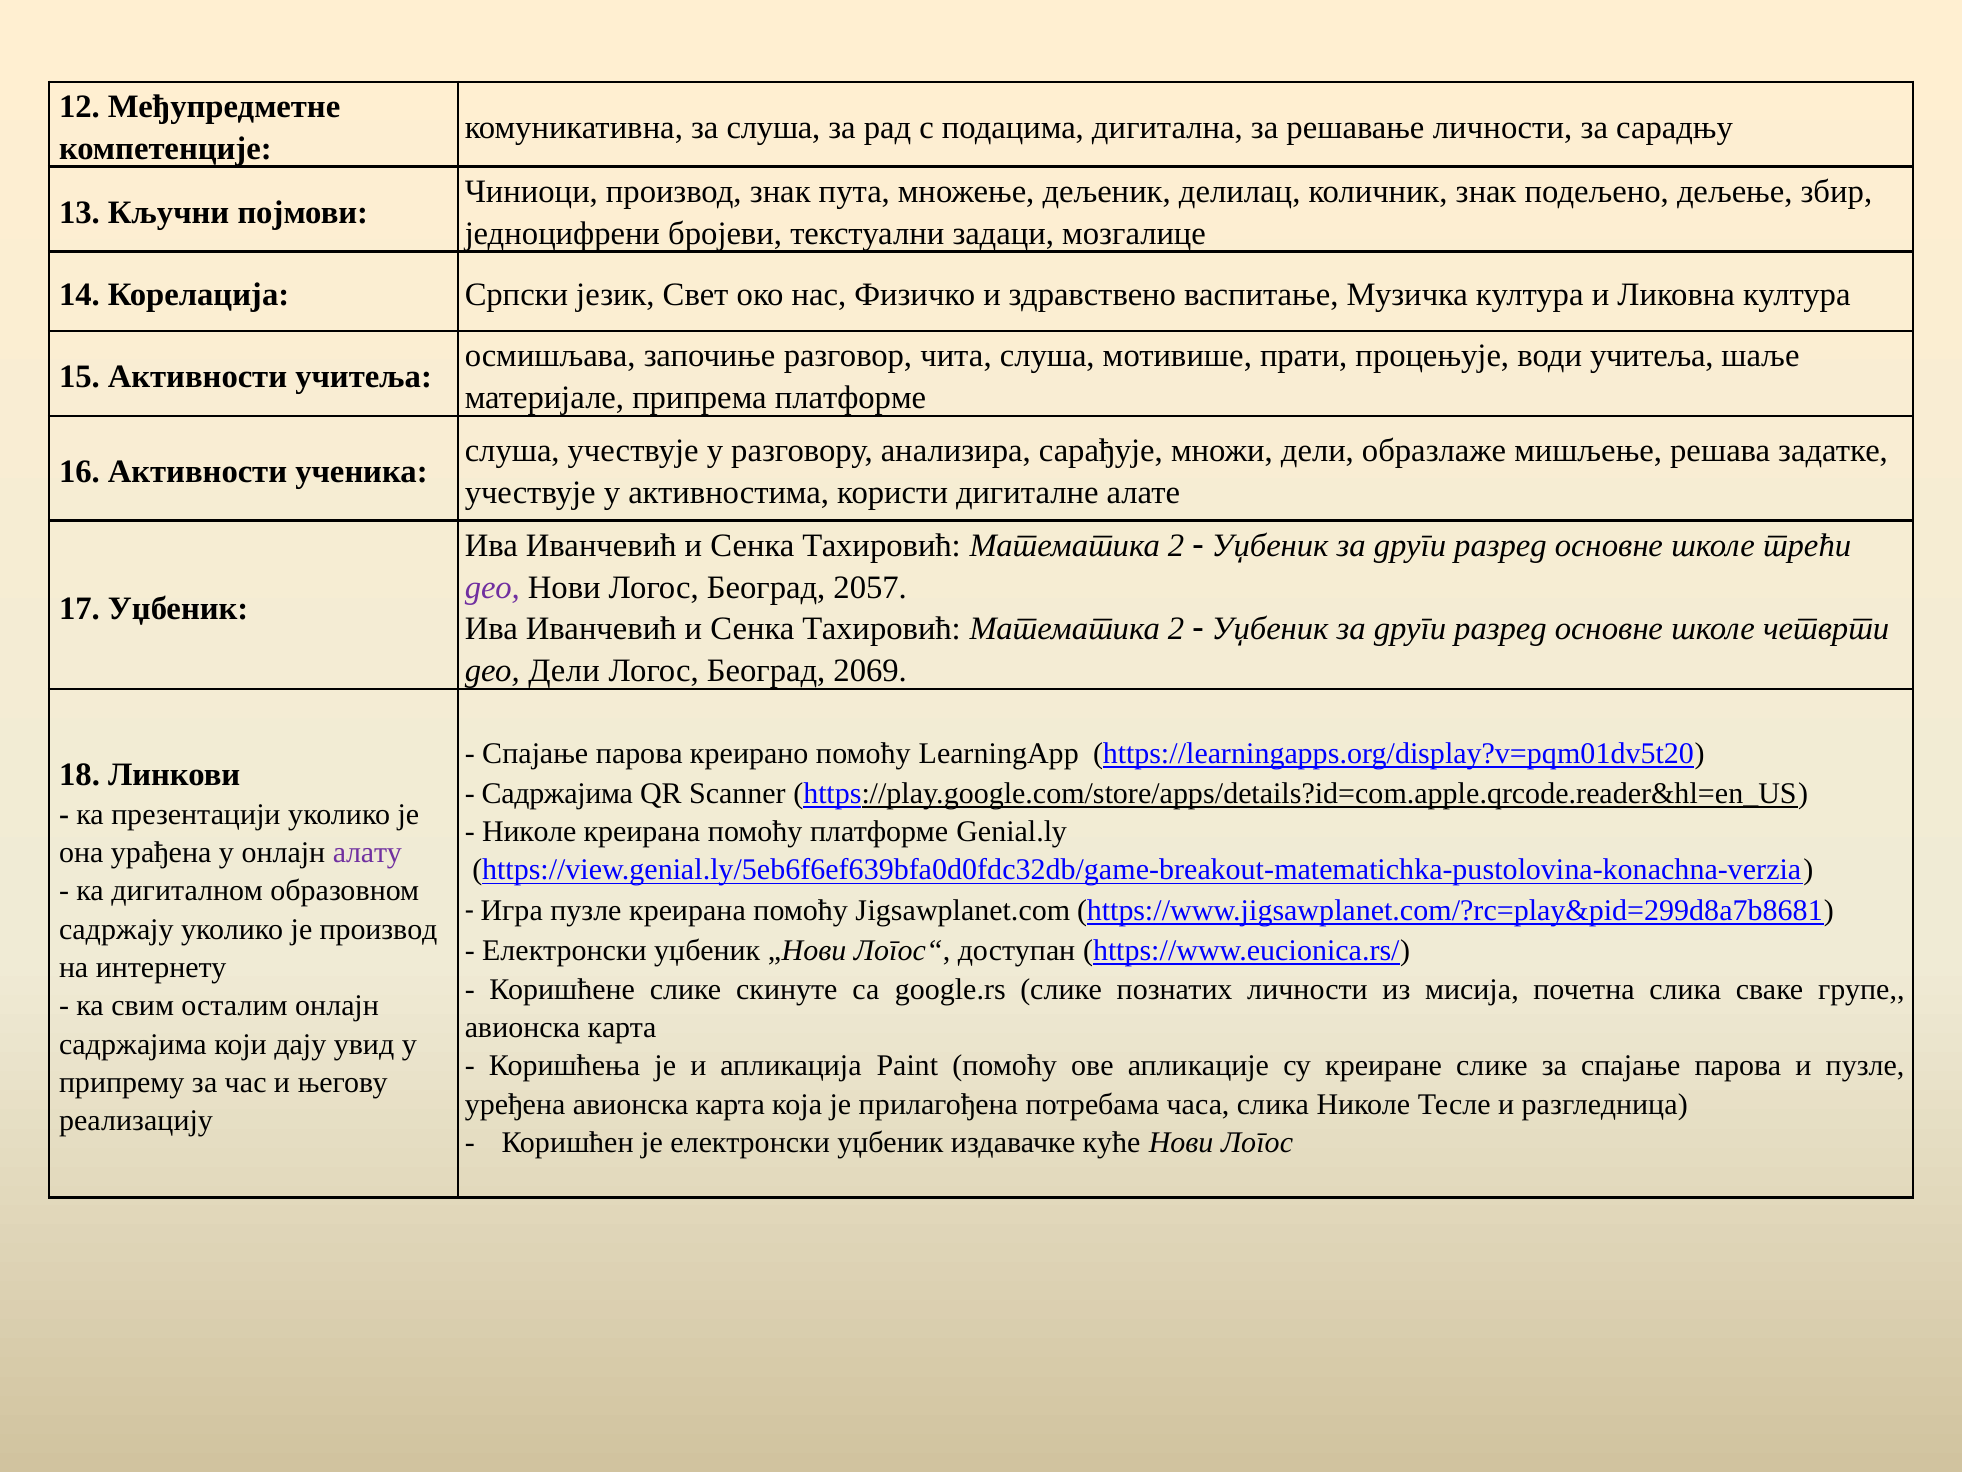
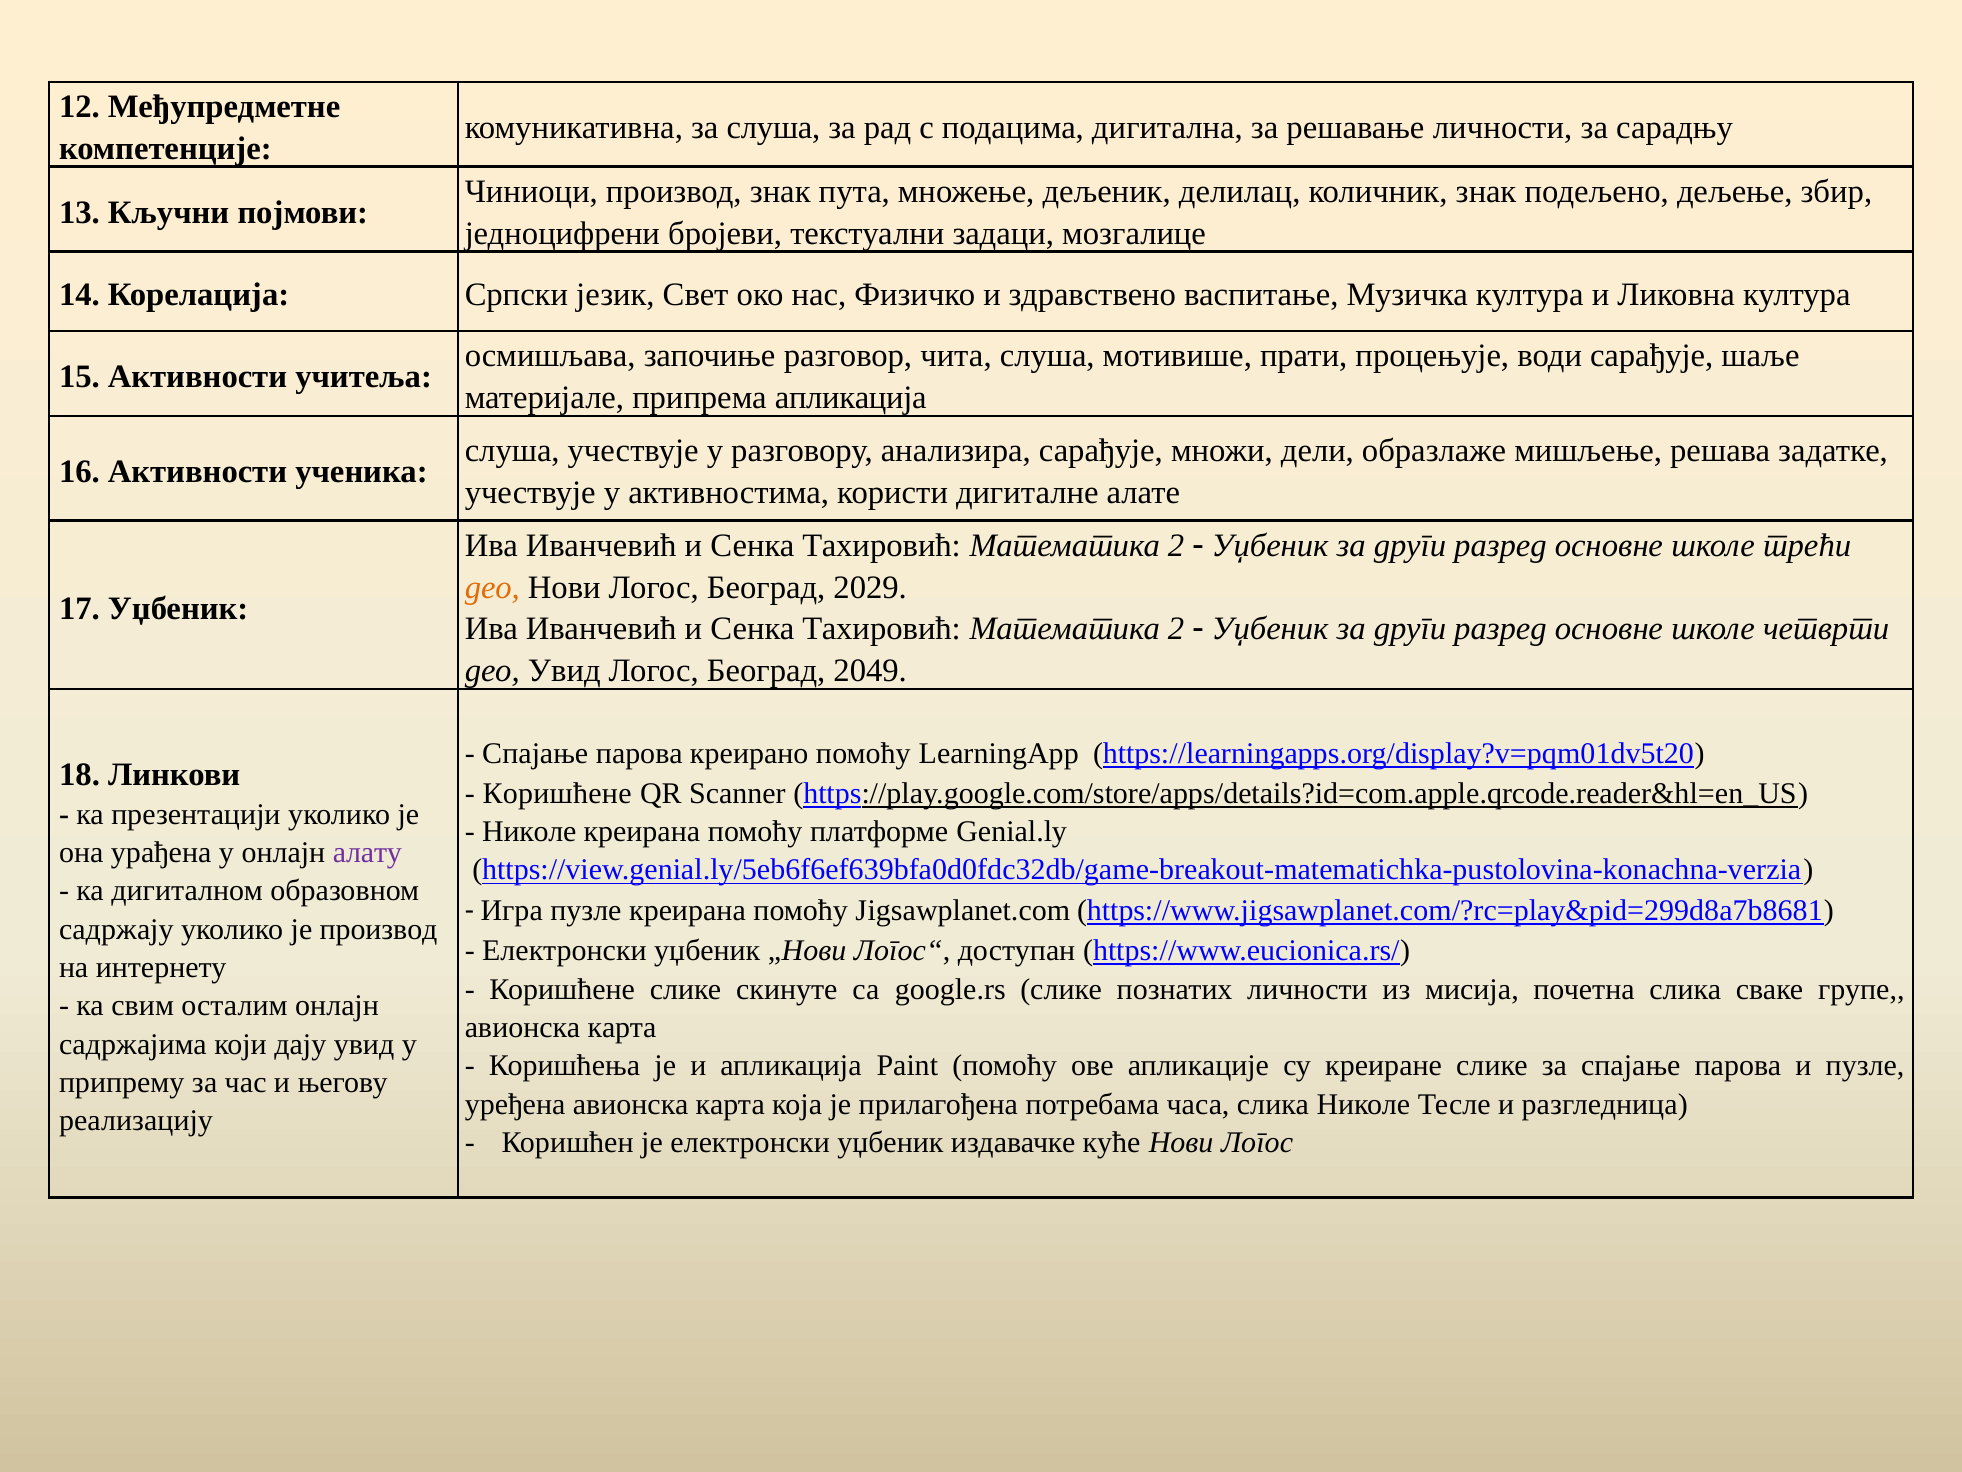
води учитеља: учитеља -> сарађује (1652, 356)
припрема платформе: платформе -> апликација (851, 398)
део colour: purple -> orange (492, 587)
2057: 2057 -> 2029 (870, 587)
део Дели: Дели -> Увид (564, 671)
2069: 2069 -> 2049 (870, 671)
Садржајима: Садржајима -> Коришћене (557, 793)
